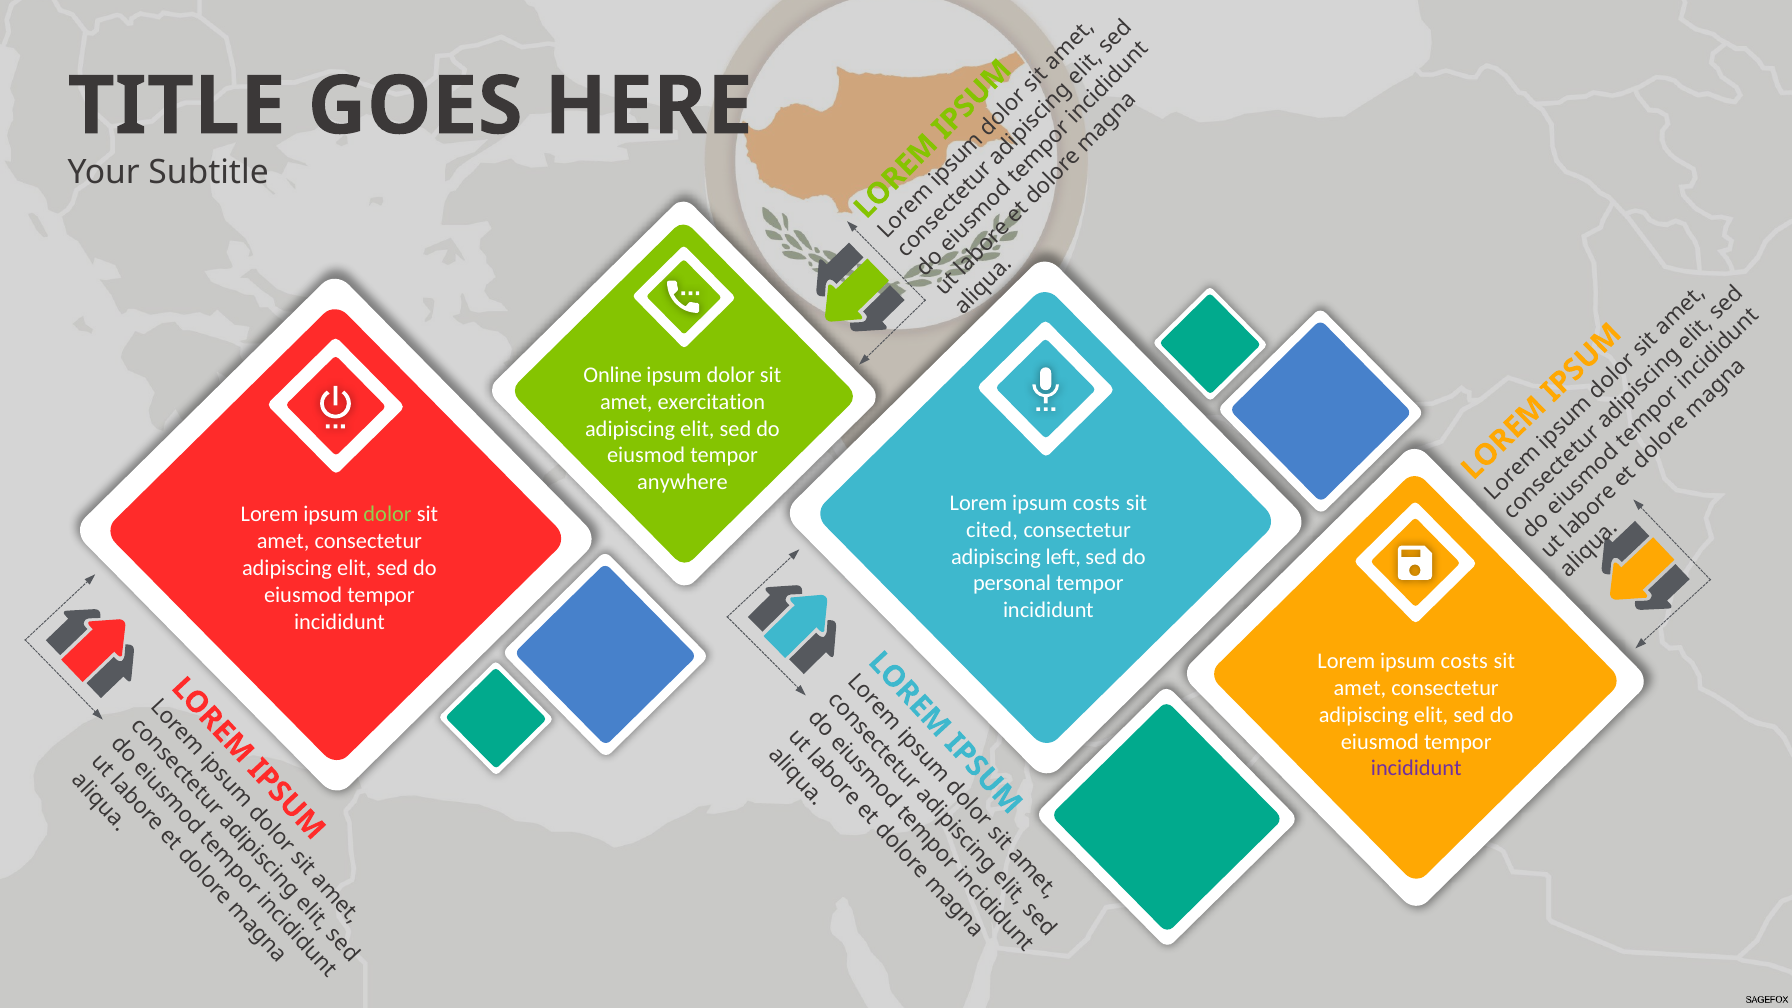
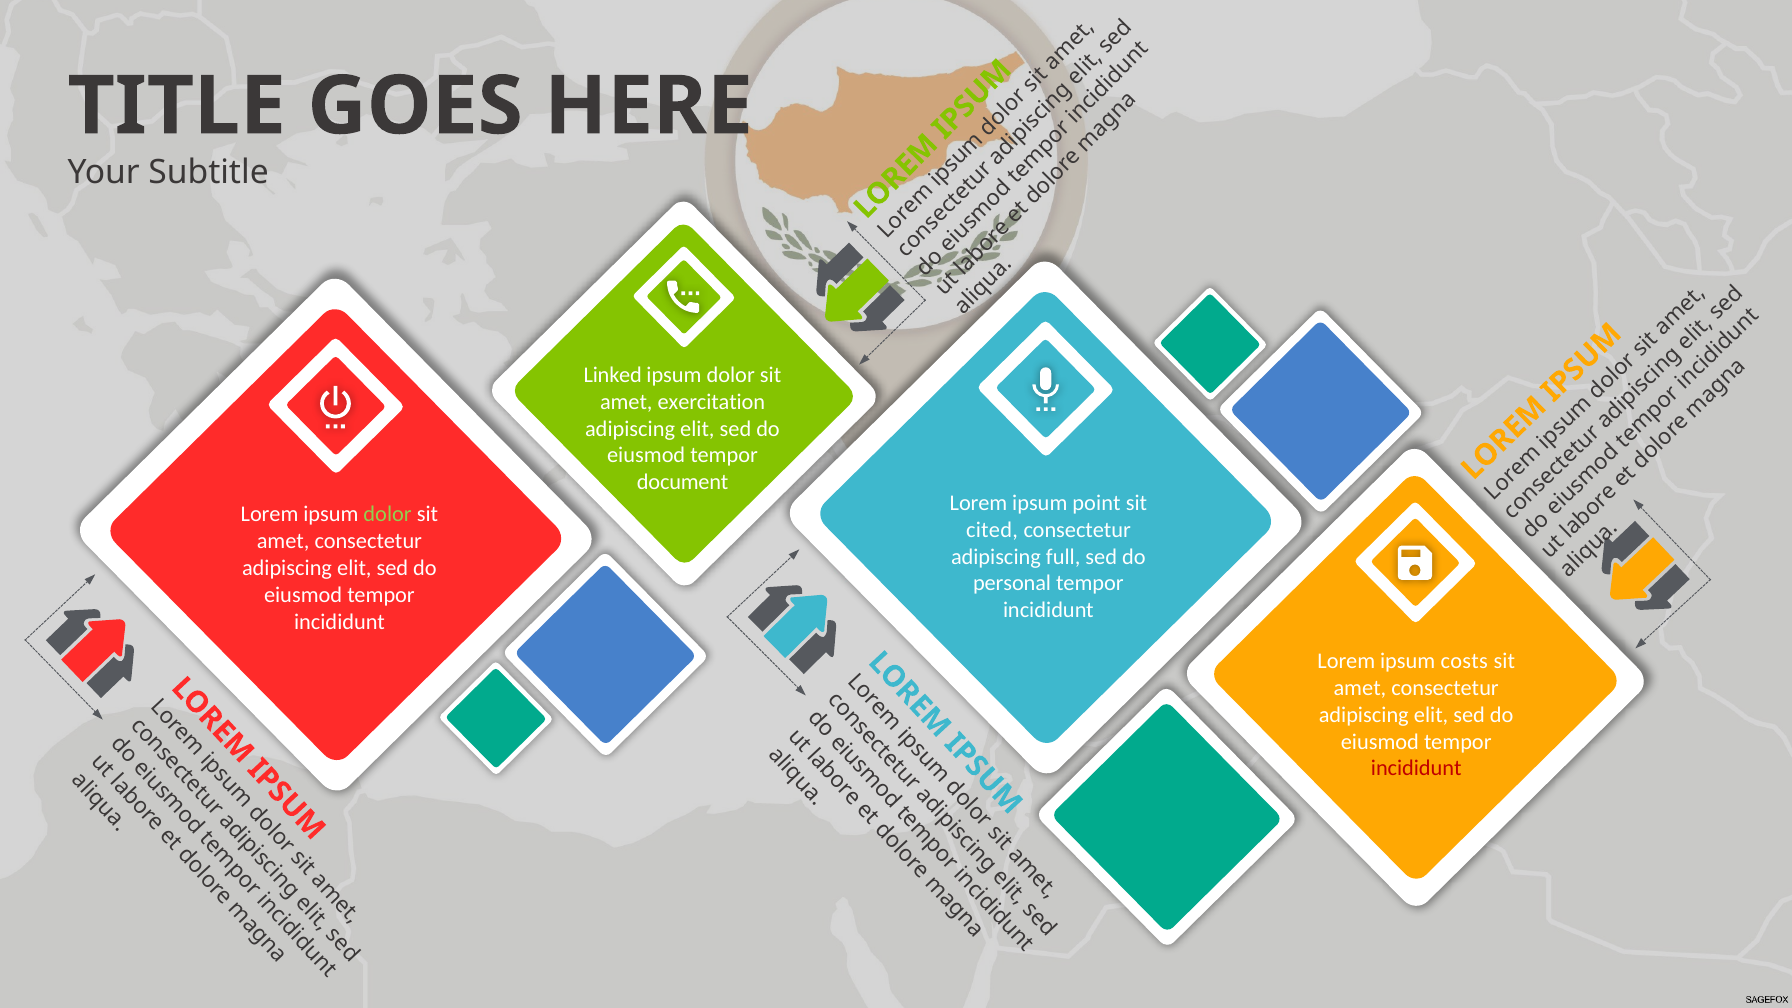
Online: Online -> Linked (613, 375)
anywhere: anywhere -> document (683, 482)
costs: costs -> point (1096, 503)
left: left -> full (1063, 557)
incididunt colour: purple -> red (1416, 769)
